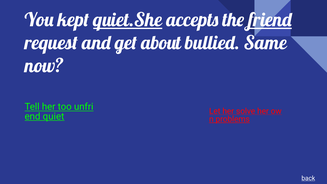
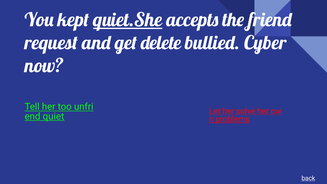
friend underline: present -> none (270, 20)
about: about -> delete (161, 43)
Same: Same -> Cyber (265, 43)
